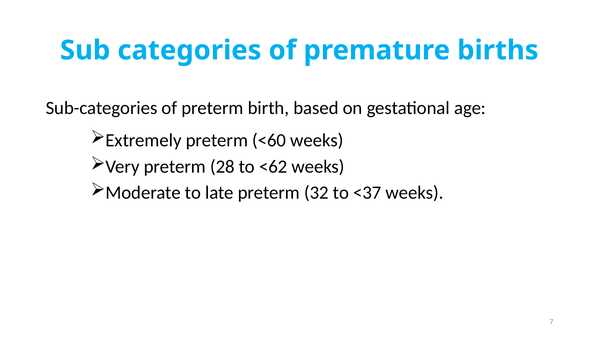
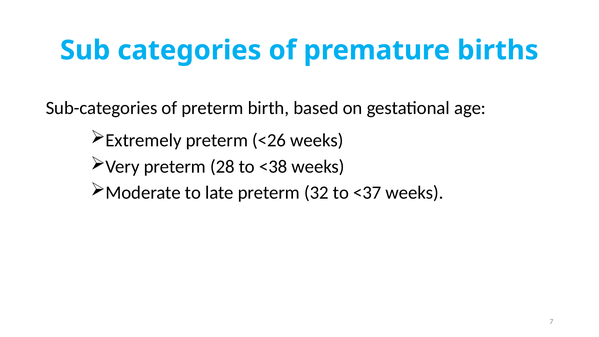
<60: <60 -> <26 (269, 140)
<62: <62 -> <38 (273, 167)
